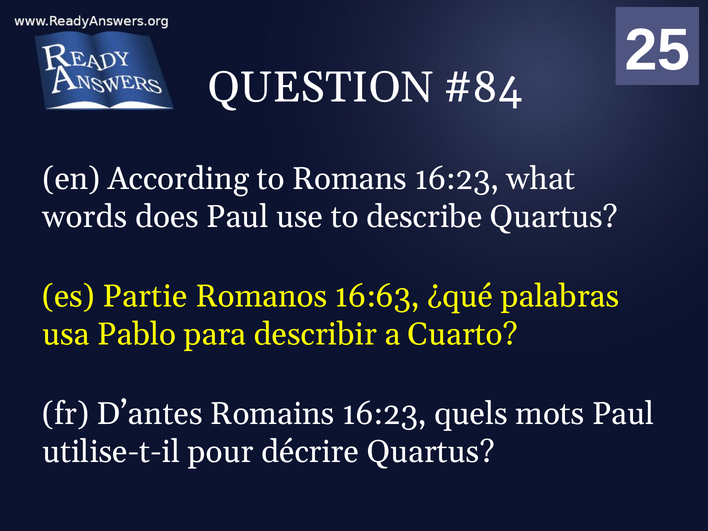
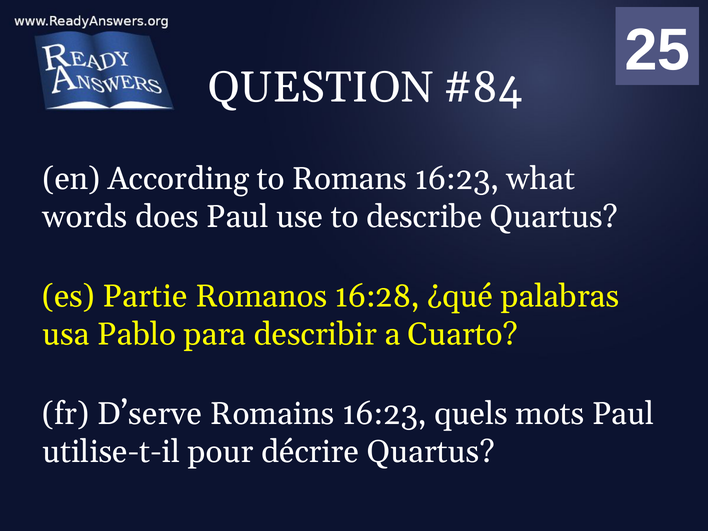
16:63: 16:63 -> 16:28 (377, 297)
D’antes: D’antes -> D’serve (150, 414)
